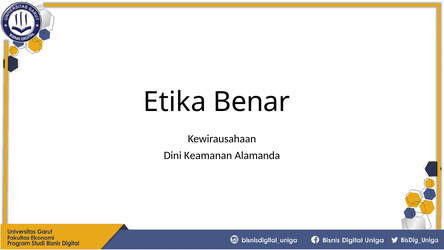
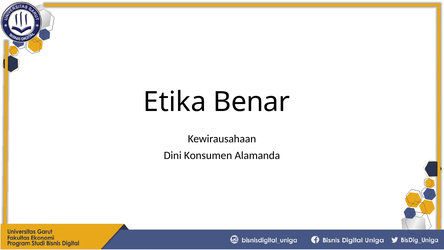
Keamanan: Keamanan -> Konsumen (208, 155)
